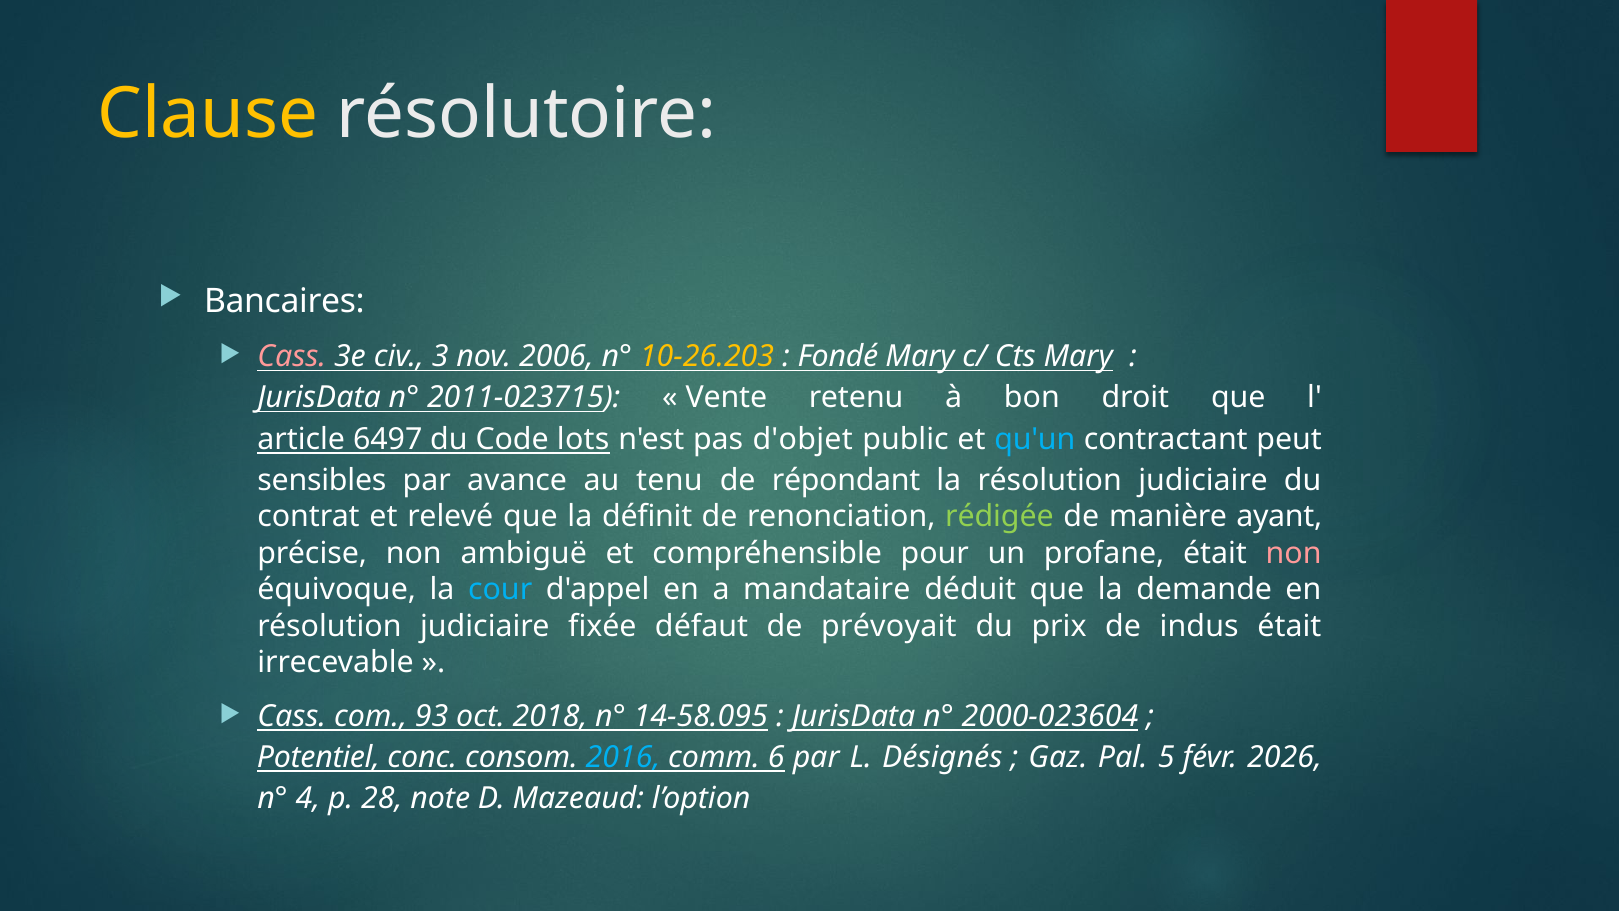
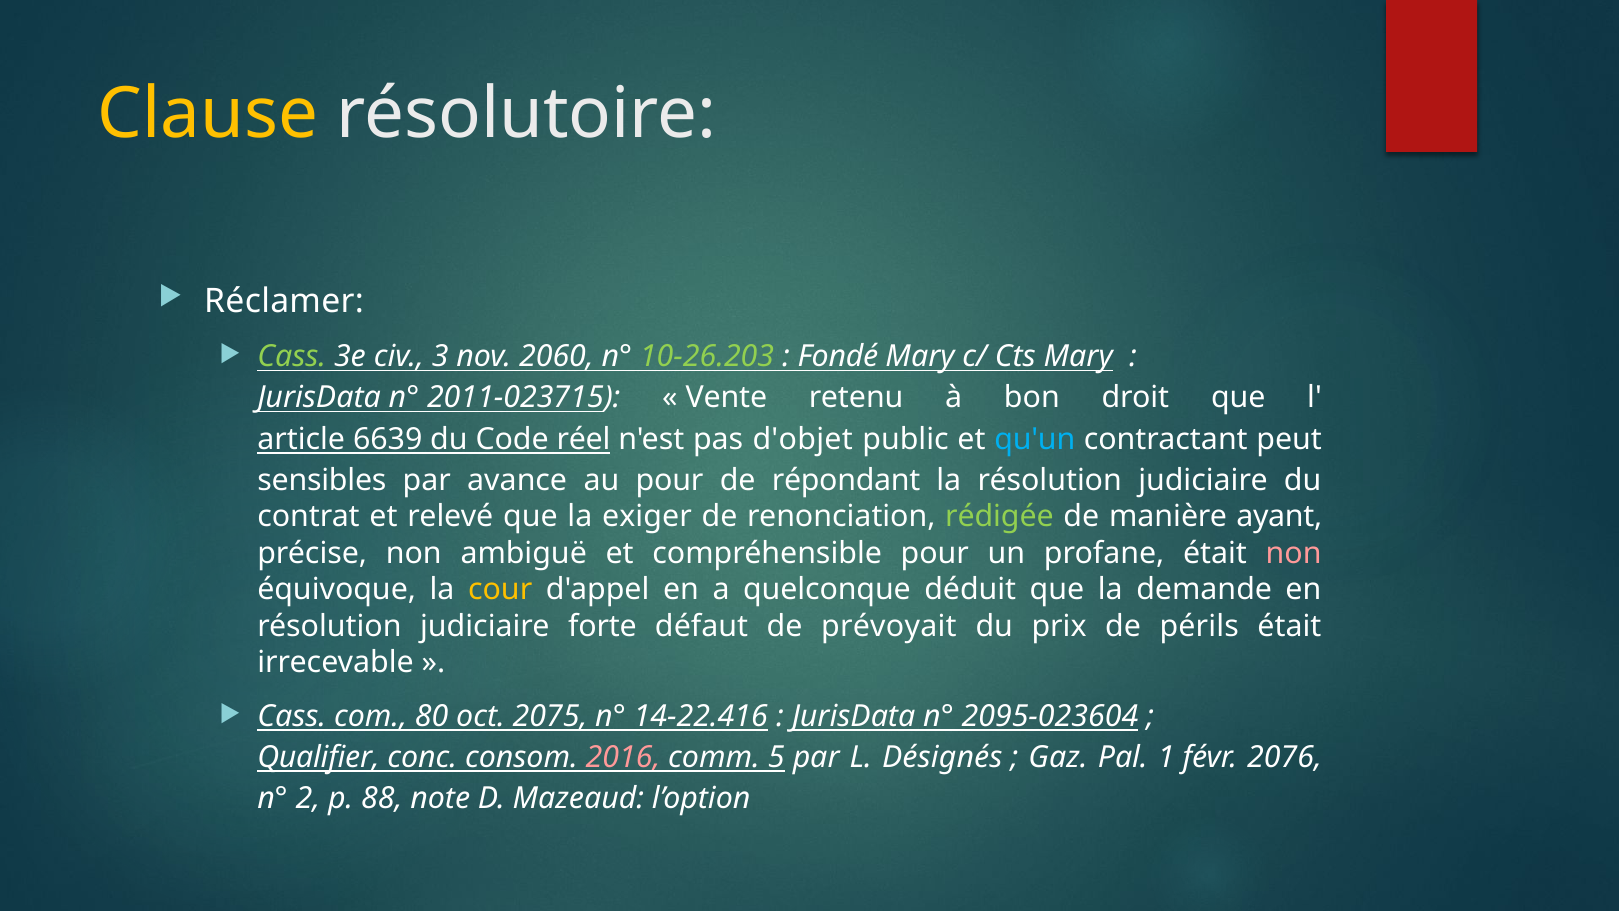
Bancaires: Bancaires -> Réclamer (284, 301)
Cass colour: pink -> light green (292, 356)
2006: 2006 -> 2060 (556, 356)
10-26.203 colour: yellow -> light green (707, 356)
6497: 6497 -> 6639 (388, 439)
lots: lots -> réel (583, 439)
au tenu: tenu -> pour (670, 480)
définit: définit -> exiger (647, 517)
cour colour: light blue -> yellow (500, 590)
mandataire: mandataire -> quelconque (827, 590)
fixée: fixée -> forte (602, 626)
indus: indus -> périls (1199, 626)
93: 93 -> 80 (432, 716)
2018: 2018 -> 2075 (550, 716)
14-58.095: 14-58.095 -> 14-22.416 (701, 716)
2000-023604: 2000-023604 -> 2095-023604 (1050, 716)
Potentiel: Potentiel -> Qualifier (318, 757)
2016 colour: light blue -> pink (623, 757)
6: 6 -> 5 (776, 757)
5: 5 -> 1 (1166, 757)
2026: 2026 -> 2076 (1284, 757)
4: 4 -> 2 (308, 798)
28: 28 -> 88 (382, 798)
